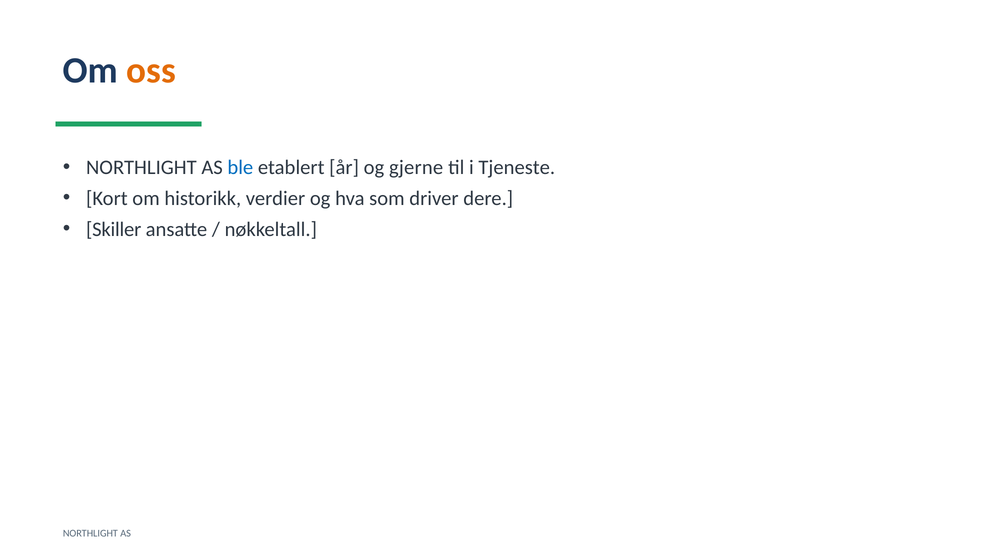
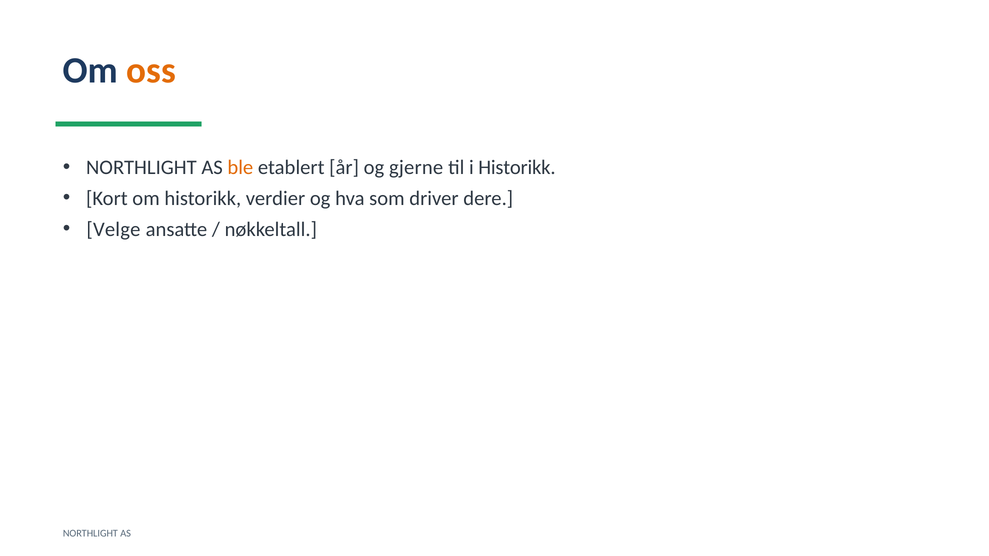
ble colour: blue -> orange (240, 168)
i Tjeneste: Tjeneste -> Historikk (517, 168)
Skiller: Skiller -> Velge (113, 229)
